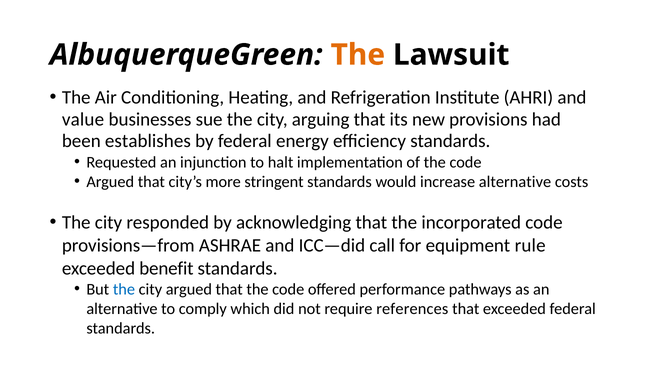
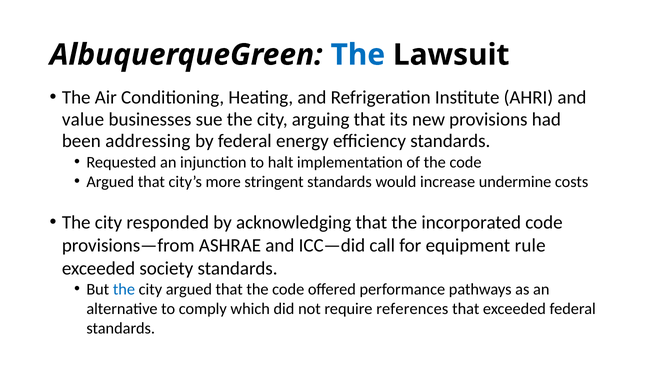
The colour: orange -> blue (358, 55)
establishes: establishes -> addressing (148, 141)
increase alternative: alternative -> undermine (515, 182)
benefit: benefit -> society (166, 268)
